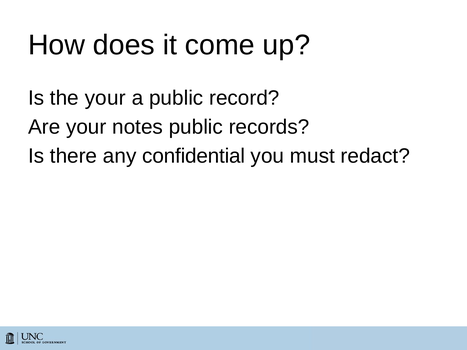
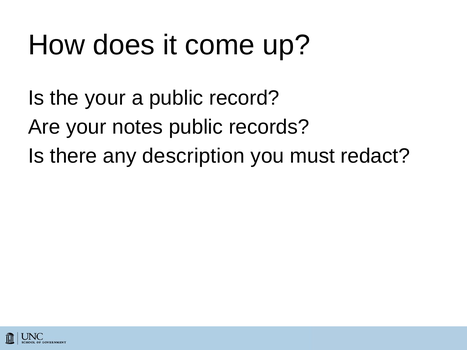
confidential: confidential -> description (193, 156)
